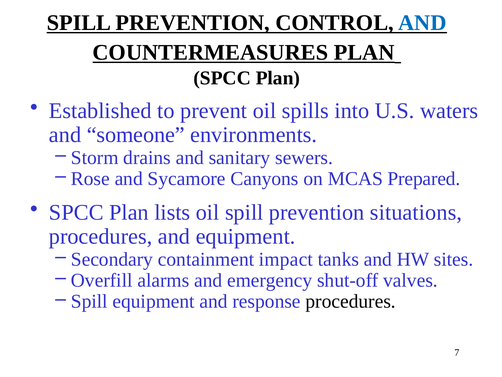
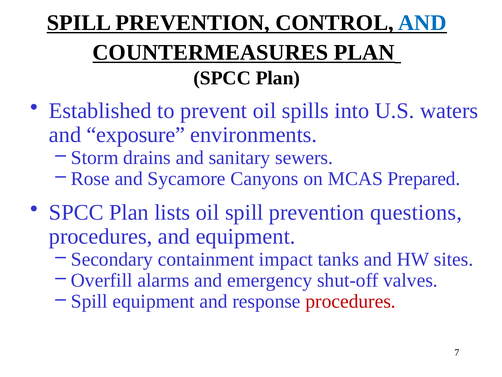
someone: someone -> exposure (136, 135)
situations: situations -> questions (416, 212)
procedures colour: black -> red (351, 301)
